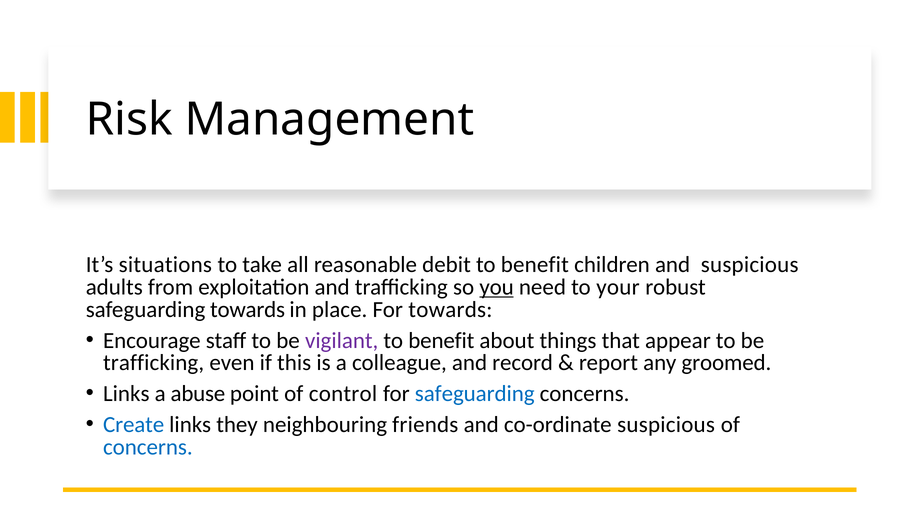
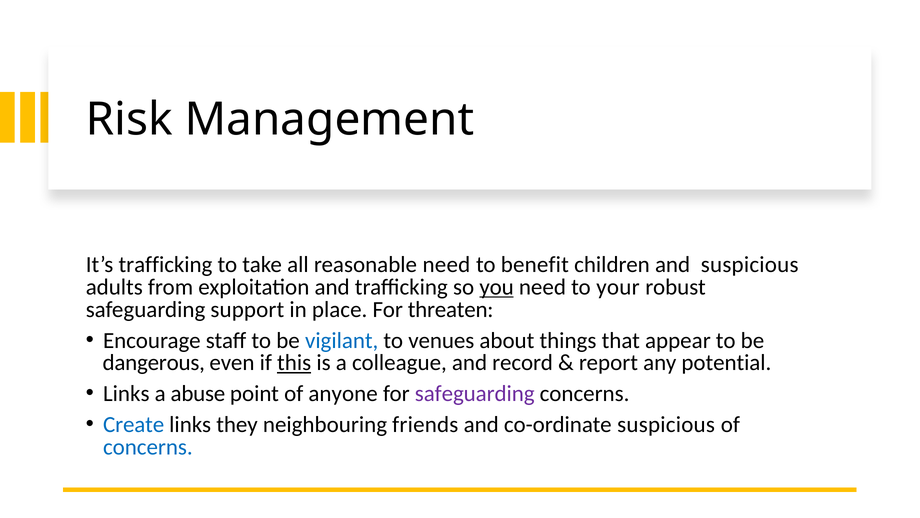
It’s situations: situations -> trafficking (165, 264)
reasonable debit: debit -> need (446, 264)
safeguarding towards: towards -> support (247, 309)
For towards: towards -> threaten (451, 309)
vigilant colour: purple -> blue (342, 340)
benefit: benefit -> venues (441, 340)
trafficking: trafficking -> dangerous (154, 362)
this underline: none -> present (294, 362)
groomed: groomed -> potential (726, 362)
control: control -> anyone (343, 393)
safeguarding colour: blue -> purple (475, 393)
